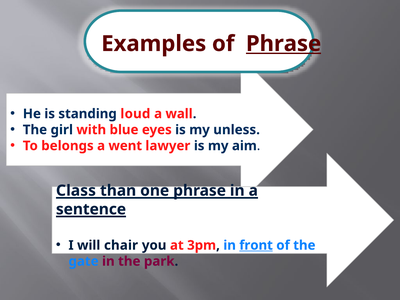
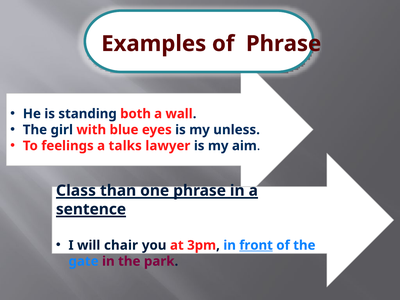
Phrase underline: present -> none (284, 44)
loud: loud -> both (136, 114)
belongs: belongs -> feelings (67, 146)
went: went -> talks (125, 146)
